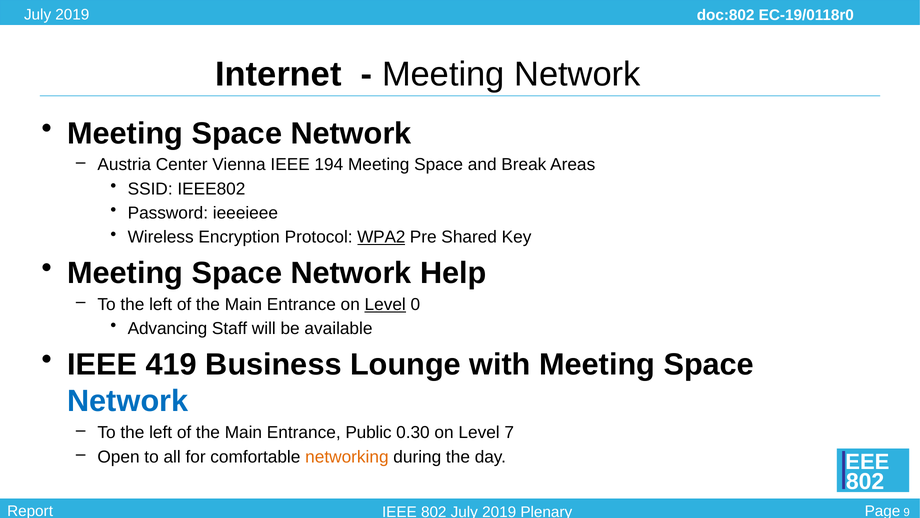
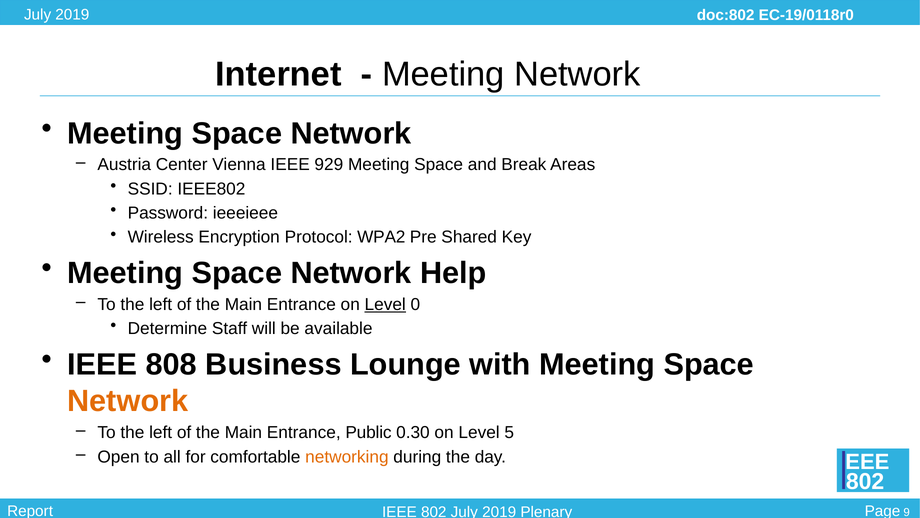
194: 194 -> 929 (329, 165)
WPA2 underline: present -> none (381, 237)
Advancing: Advancing -> Determine (167, 328)
419: 419 -> 808 (171, 364)
Network colour: blue -> orange (128, 401)
7: 7 -> 5 (509, 432)
